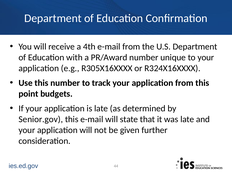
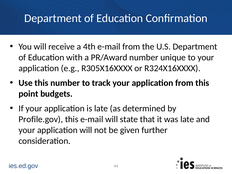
Senior.gov: Senior.gov -> Profile.gov (41, 119)
